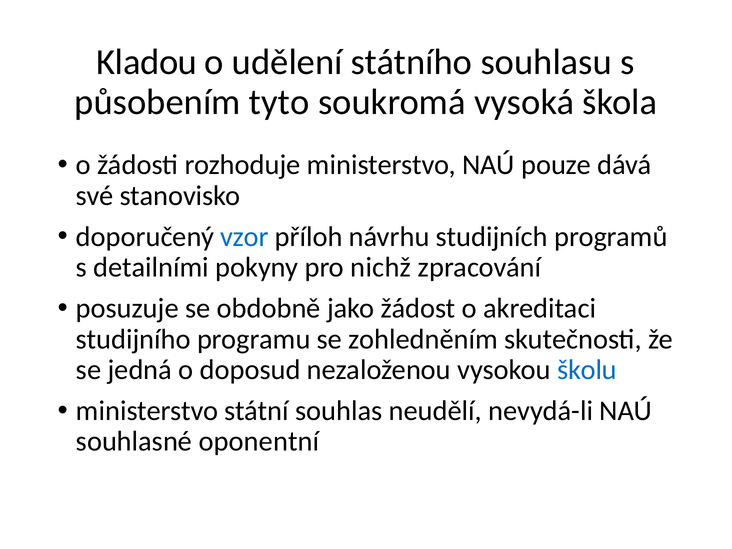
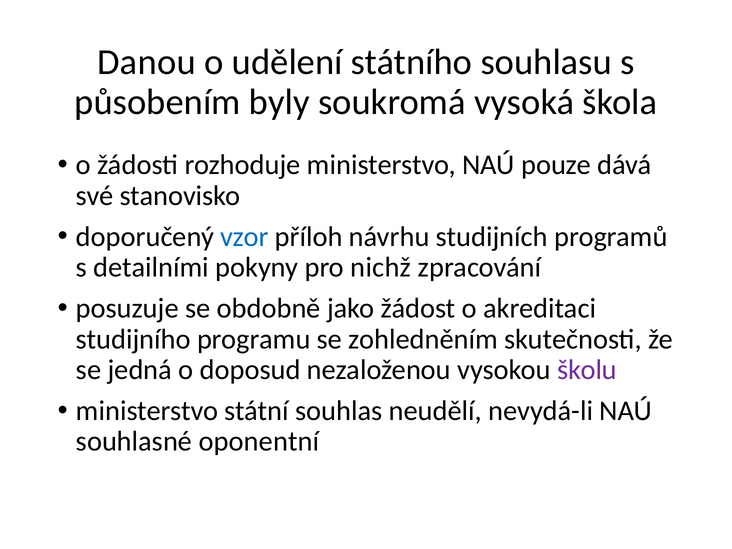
Kladou: Kladou -> Danou (146, 62)
tyto: tyto -> byly (279, 102)
školu colour: blue -> purple (587, 370)
